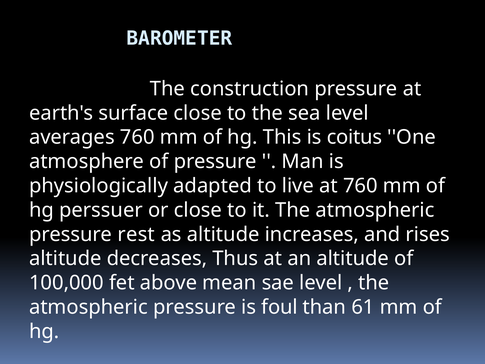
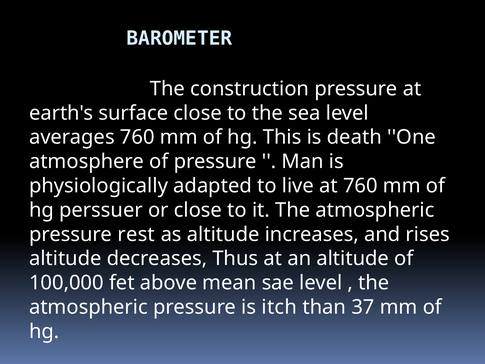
coitus: coitus -> death (354, 137)
foul: foul -> itch (279, 307)
61: 61 -> 37 (363, 307)
